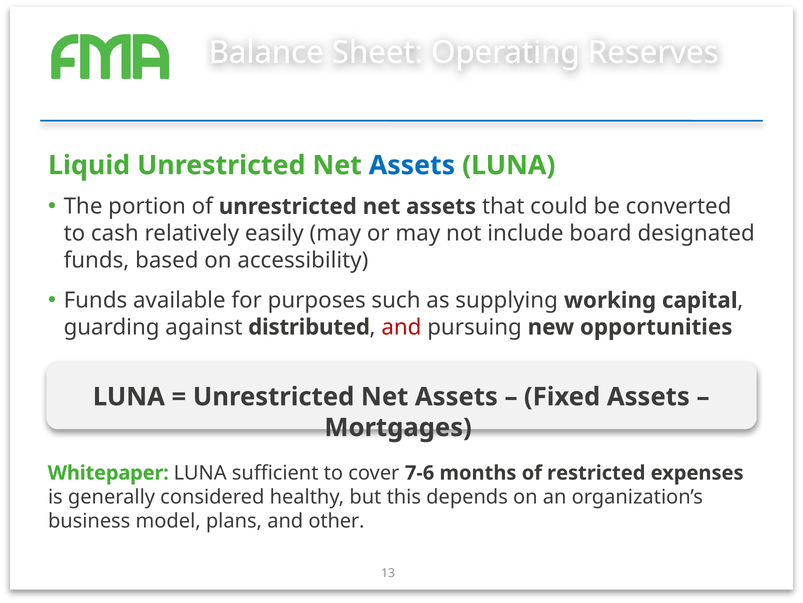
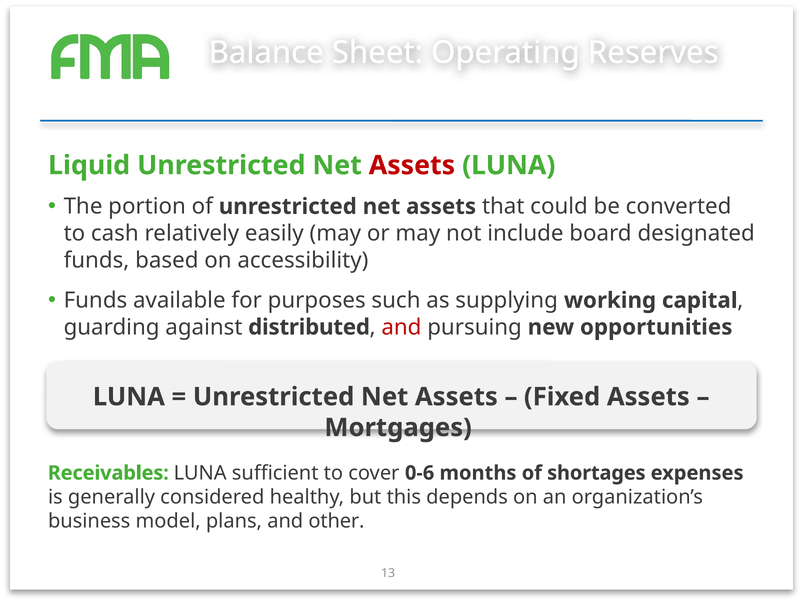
Assets colour: blue -> red (412, 165)
Whitepaper: Whitepaper -> Receivables (108, 472)
7-6: 7-6 -> 0-6 (420, 472)
restricted: restricted -> shortages (596, 472)
